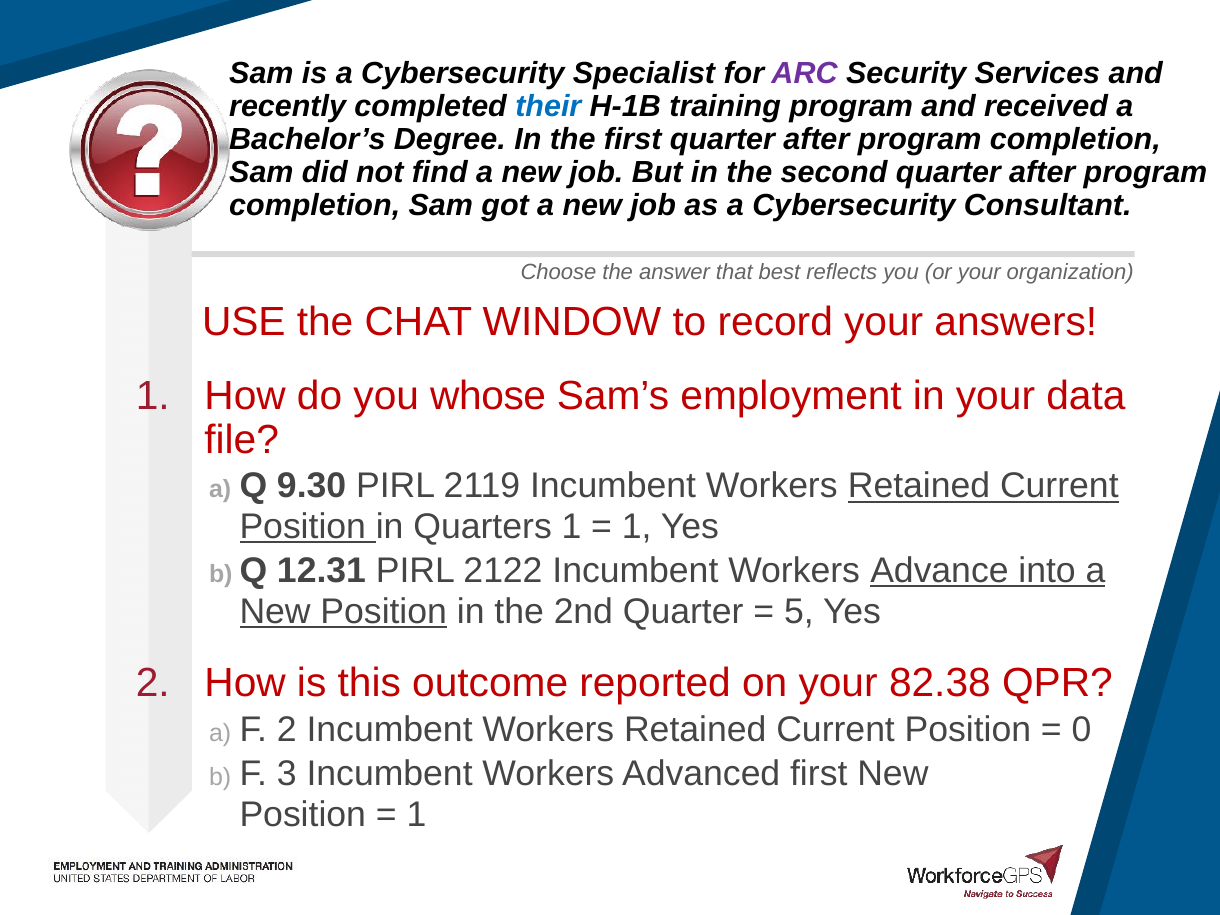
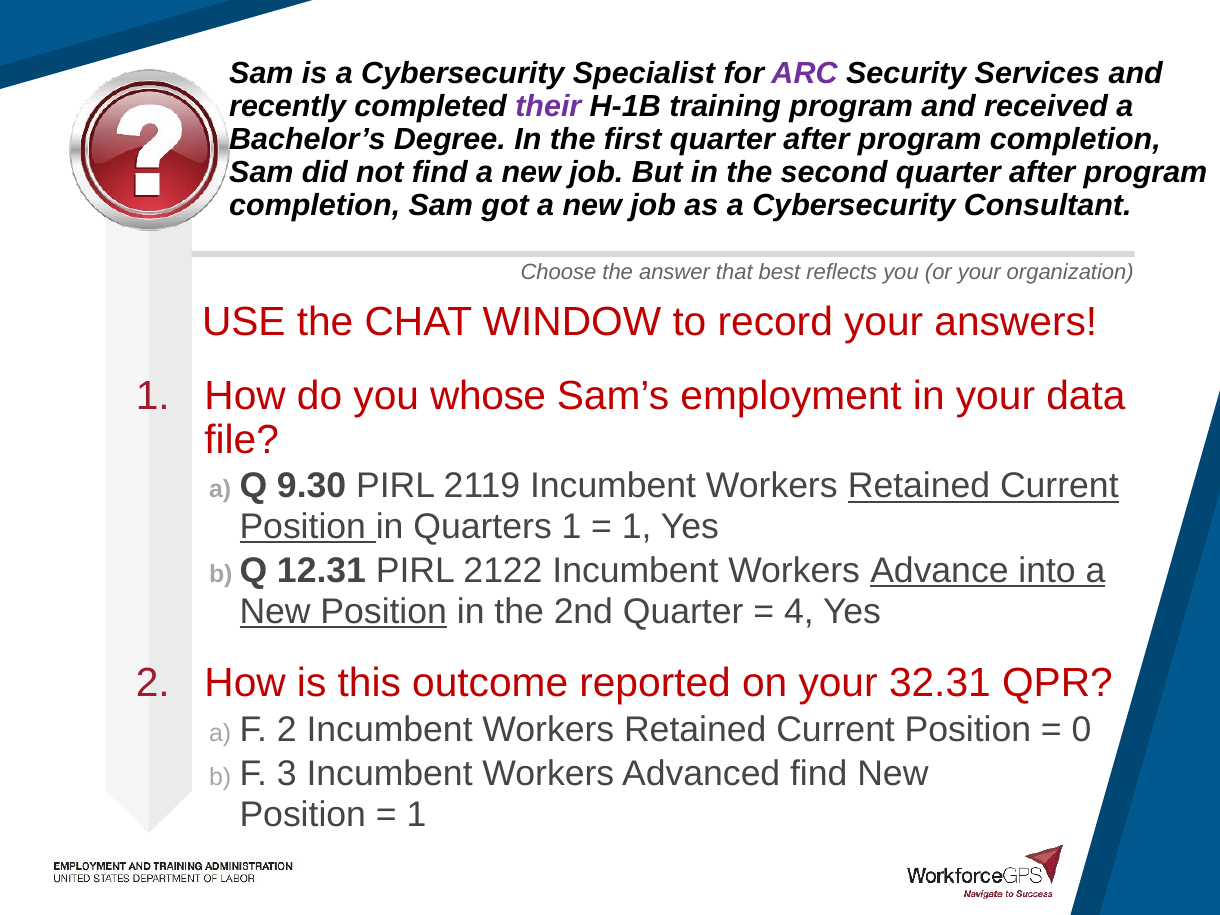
their colour: blue -> purple (548, 106)
5: 5 -> 4 (799, 611)
82.38: 82.38 -> 32.31 (940, 683)
Advanced first: first -> find (819, 774)
